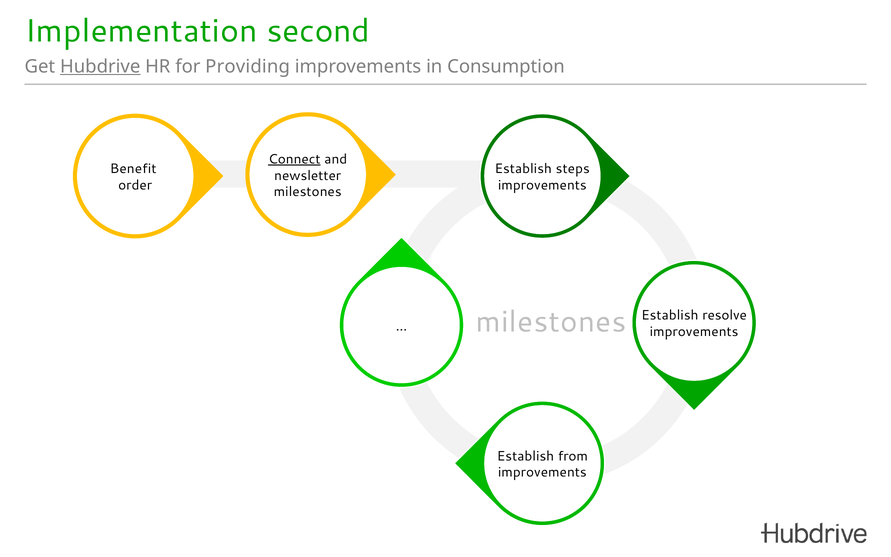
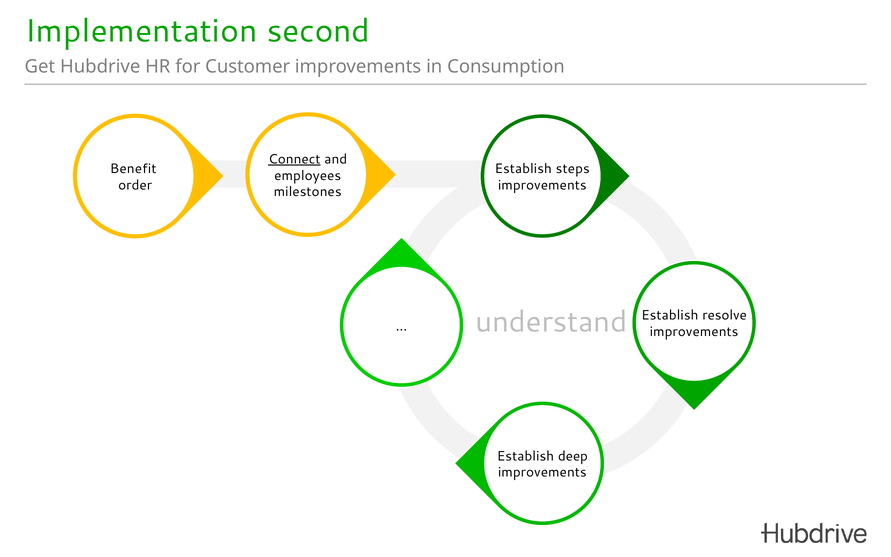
Hubdrive underline: present -> none (100, 66)
Providing: Providing -> Customer (248, 66)
newsletter: newsletter -> employees (308, 175)
milestones: milestones -> understand (551, 322)
from: from -> deep (573, 456)
